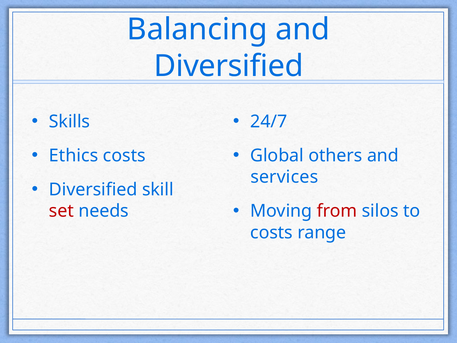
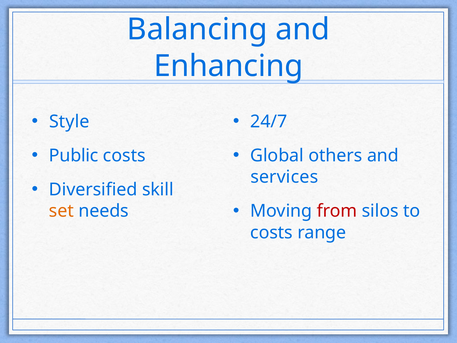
Diversified: Diversified -> Enhancing (229, 66)
Skills: Skills -> Style (69, 122)
Ethics: Ethics -> Public (74, 155)
set colour: red -> orange (61, 211)
